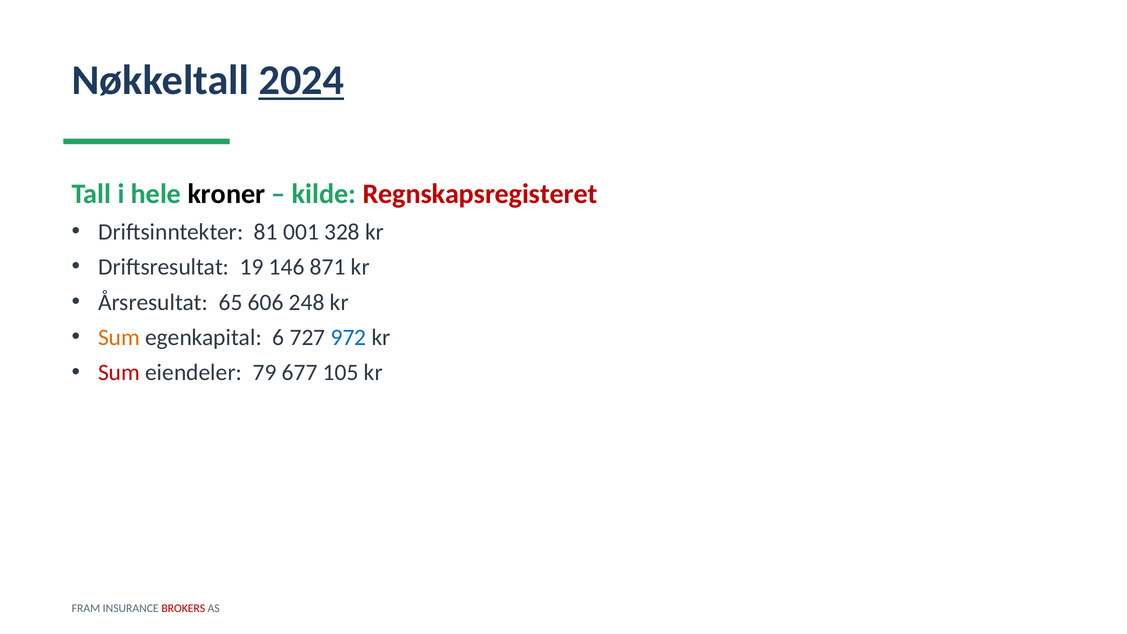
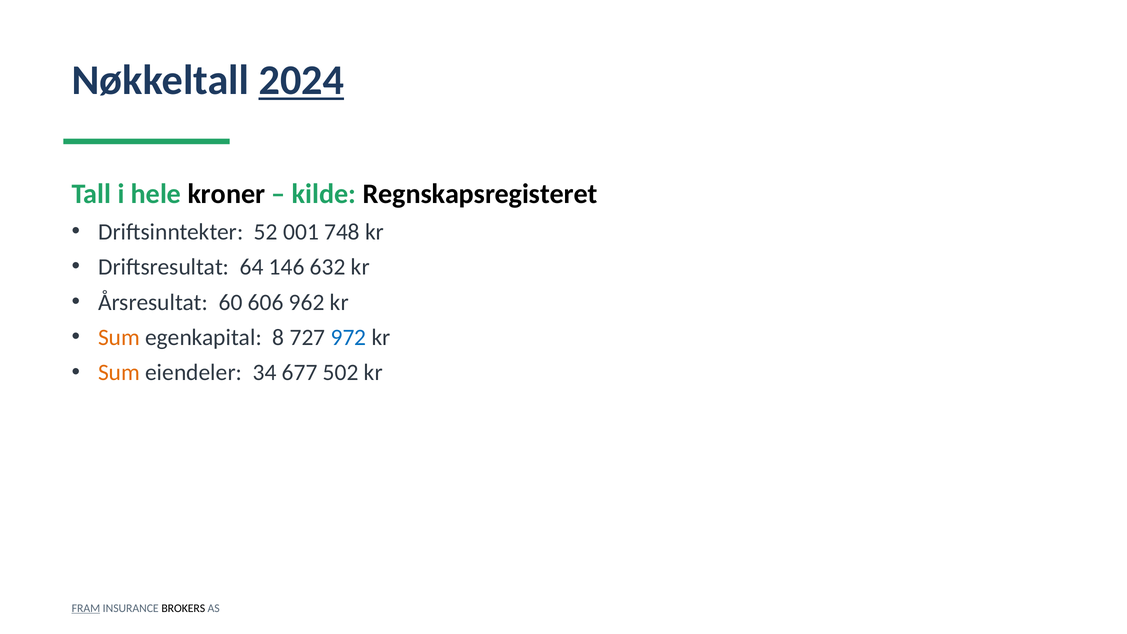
Regnskapsregisteret colour: red -> black (480, 194)
81: 81 -> 52 (266, 232)
328: 328 -> 748 (342, 232)
19: 19 -> 64 (252, 267)
871: 871 -> 632 (328, 267)
65: 65 -> 60 (231, 302)
248: 248 -> 962 (307, 302)
6: 6 -> 8 (278, 337)
Sum colour: red -> orange (119, 373)
79: 79 -> 34 (265, 373)
105: 105 -> 502 (341, 373)
FRAM underline: none -> present (86, 608)
BROKERS colour: red -> black (183, 608)
